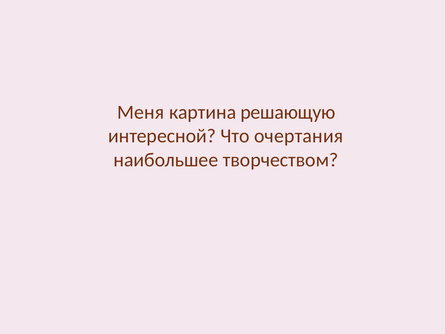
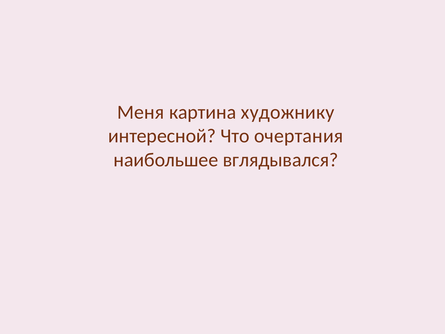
решающую: решающую -> художнику (288, 112)
творчеством: творчеством -> вглядывался (281, 160)
